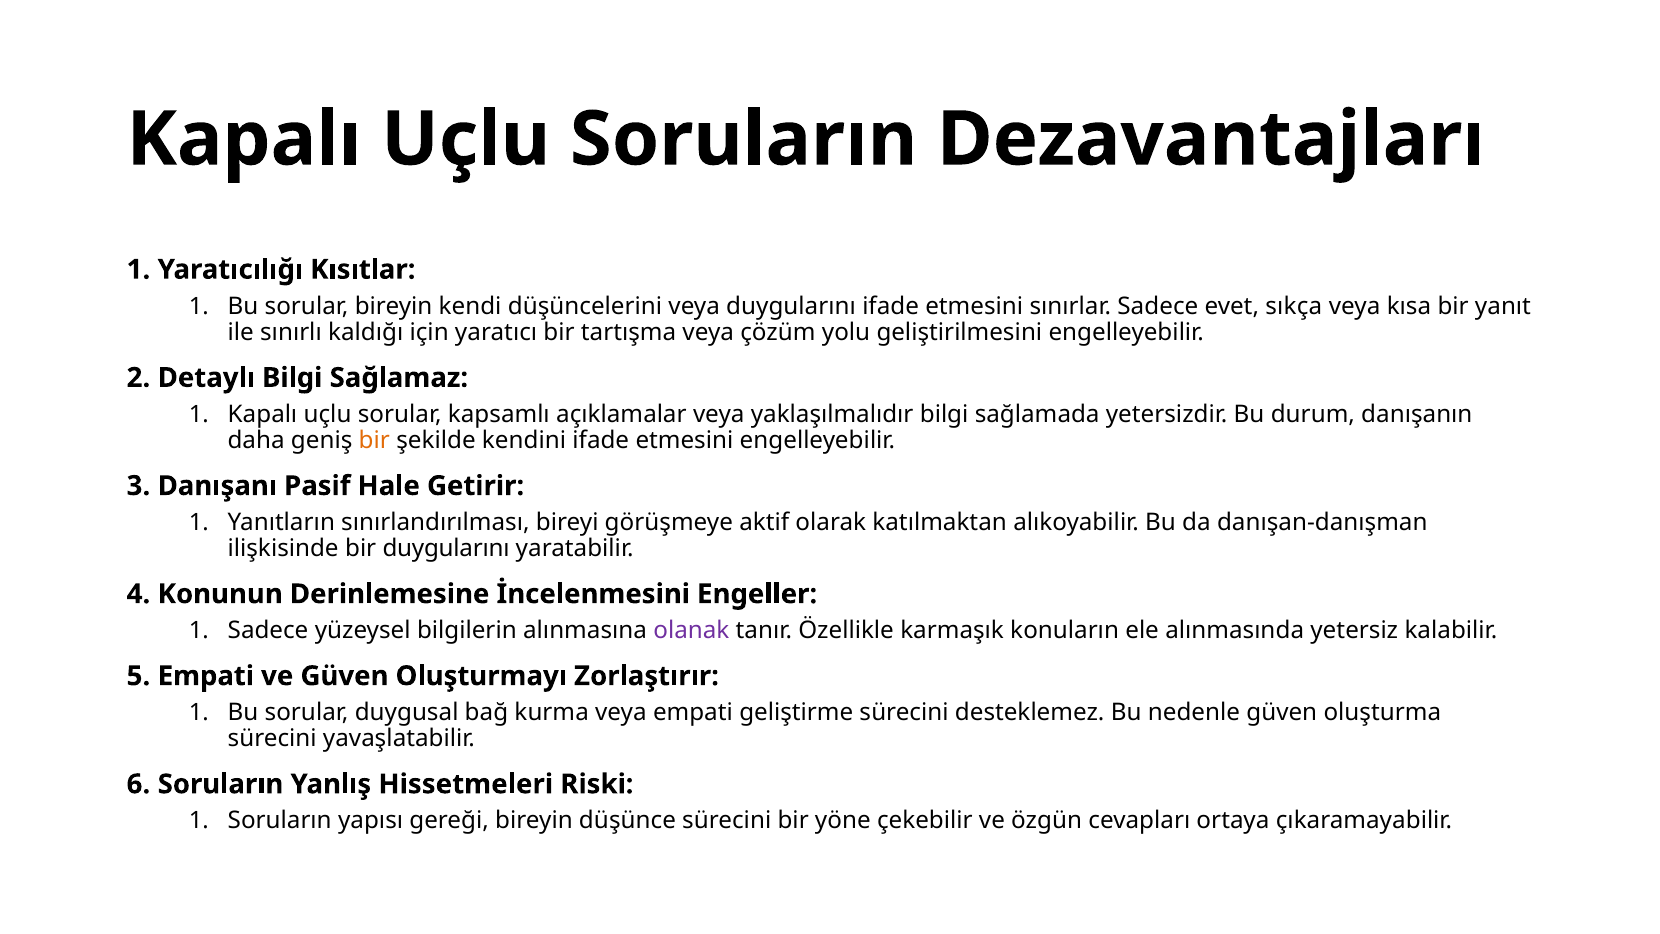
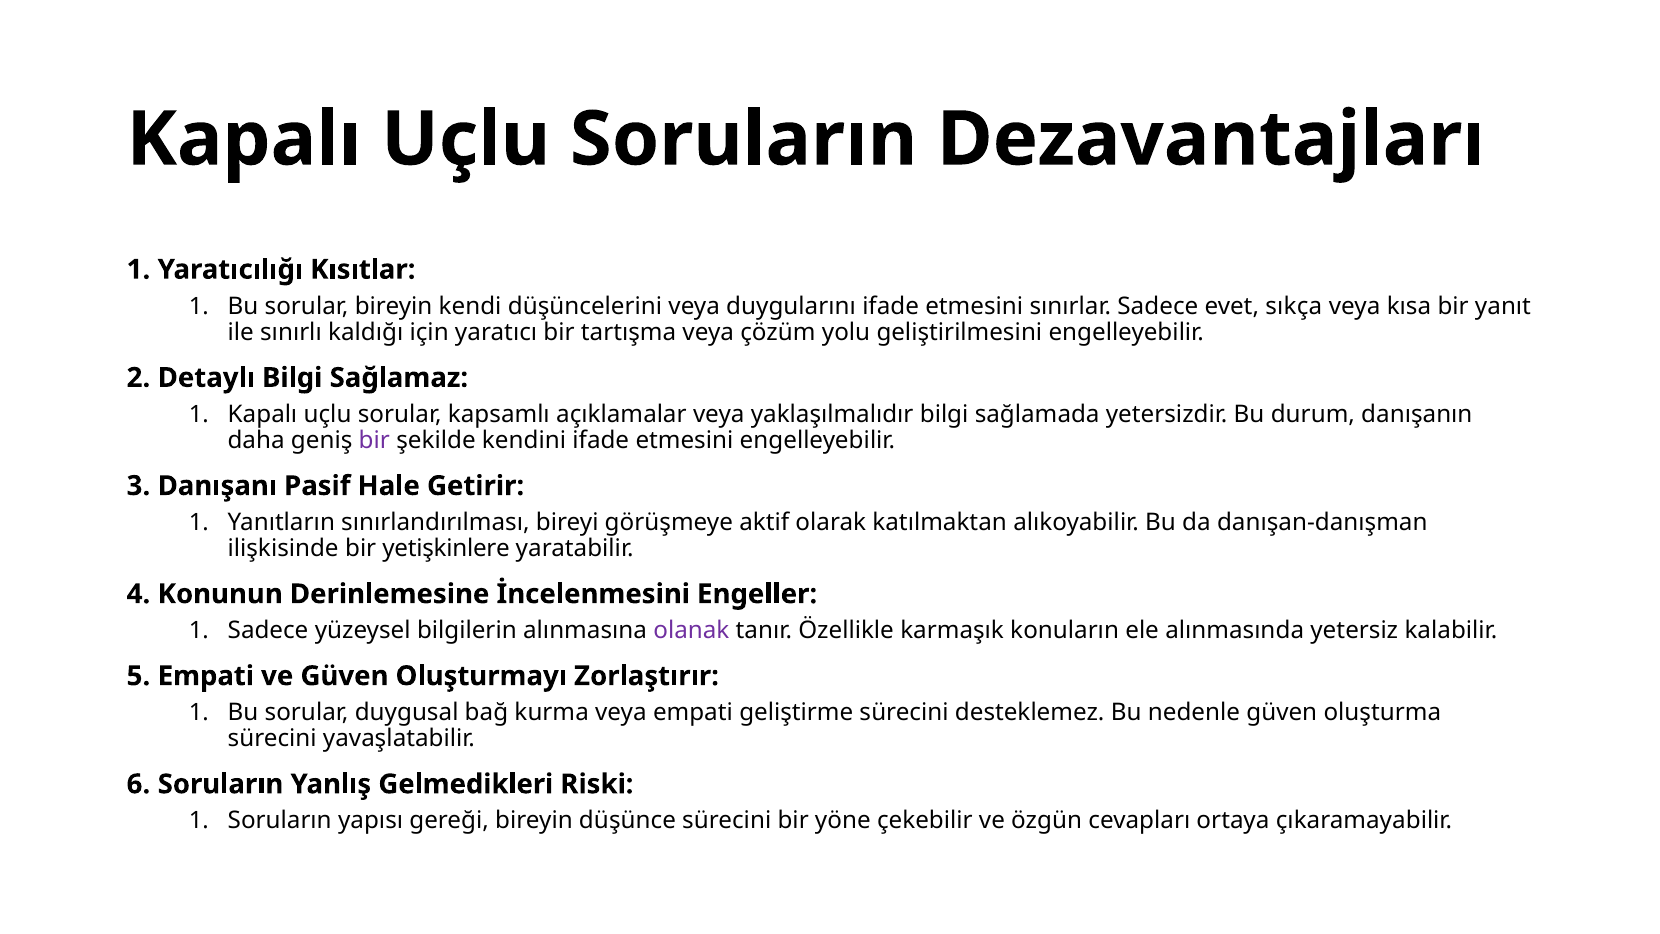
bir colour: orange -> purple (374, 440)
bir duygularını: duygularını -> yetişkinlere (446, 549)
Hissetmeleri: Hissetmeleri -> Gelmedikleri (466, 784)
